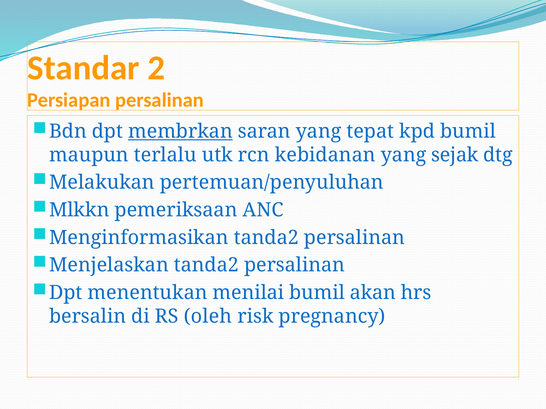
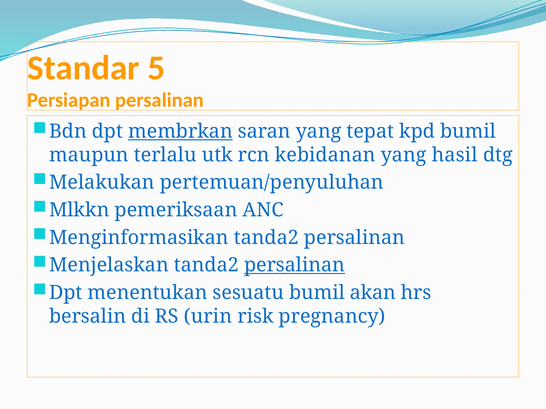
2: 2 -> 5 (156, 68)
sejak: sejak -> hasil (455, 155)
persalinan underline: none -> present (294, 265)
menilai: menilai -> sesuatu (248, 293)
oleh: oleh -> urin (208, 317)
